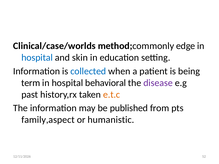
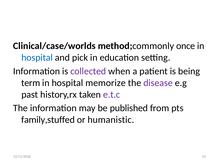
edge: edge -> once (186, 46)
skin: skin -> pick (80, 58)
collected colour: blue -> purple (88, 71)
behavioral: behavioral -> memorize (106, 83)
e.t.c colour: orange -> purple (112, 95)
family,aspect: family,aspect -> family,stuffed (48, 120)
